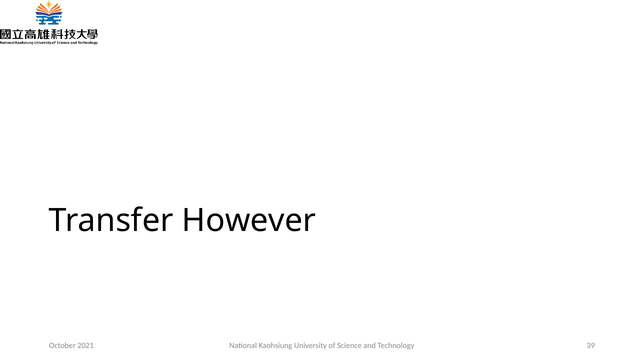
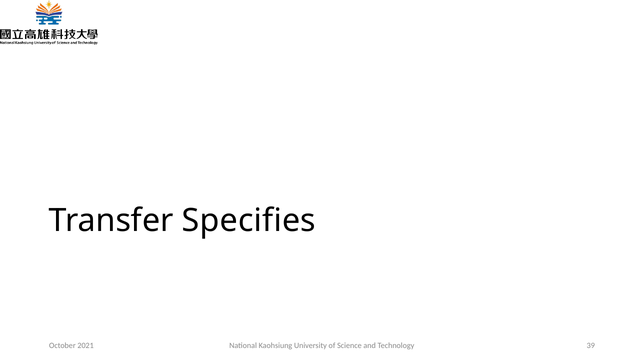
However: However -> Specifies (249, 221)
